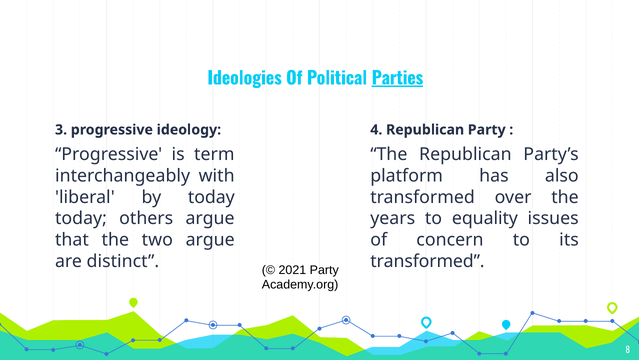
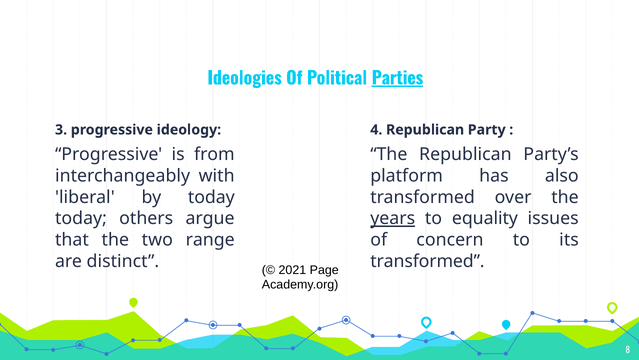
term: term -> from (214, 154)
years underline: none -> present (393, 218)
two argue: argue -> range (210, 240)
2021 Party: Party -> Page (324, 269)
